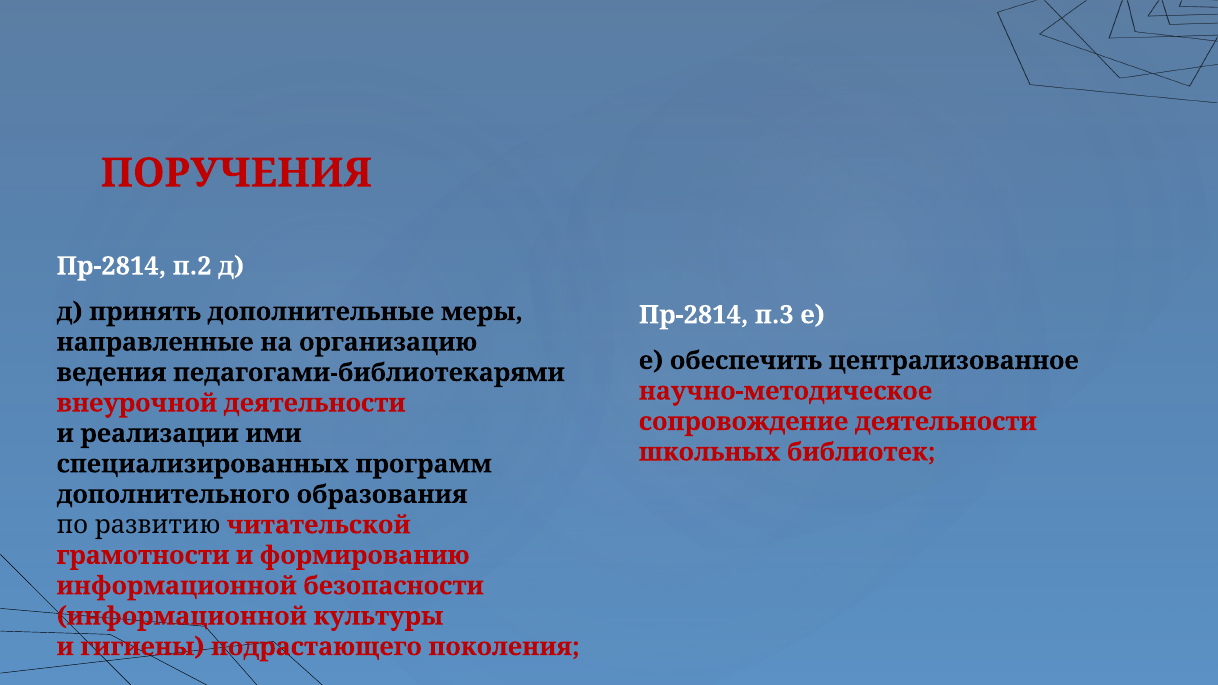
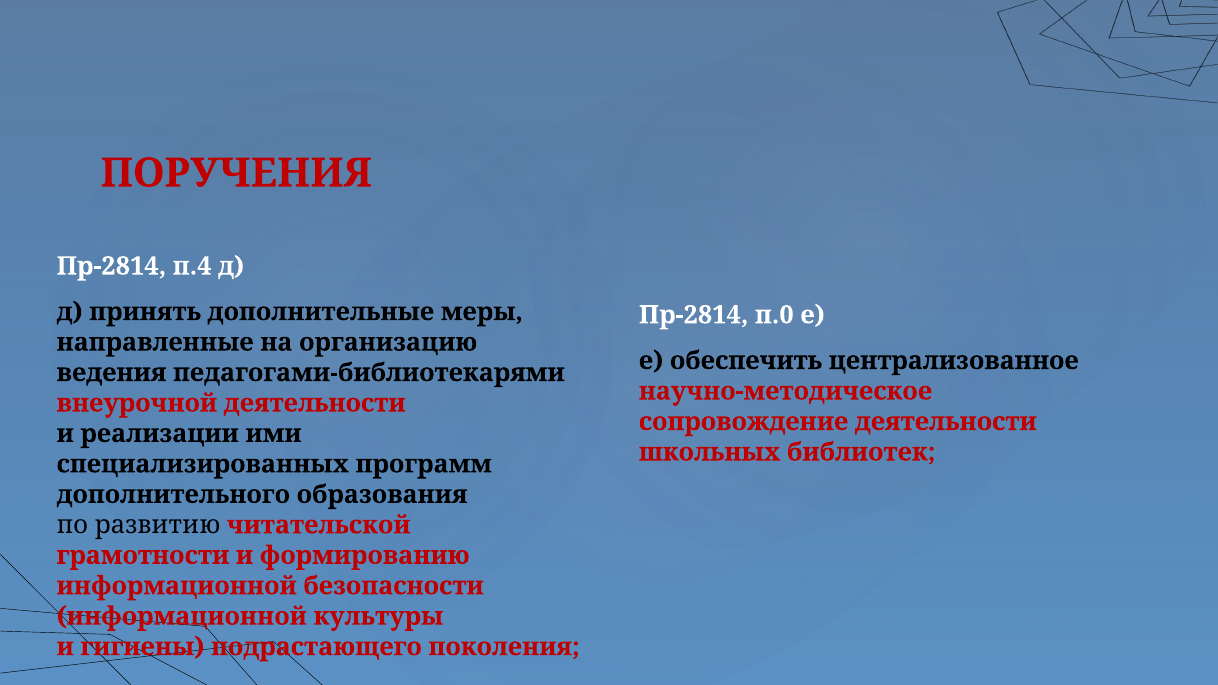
п.2: п.2 -> п.4 (192, 266)
п.3: п.3 -> п.0 (774, 315)
